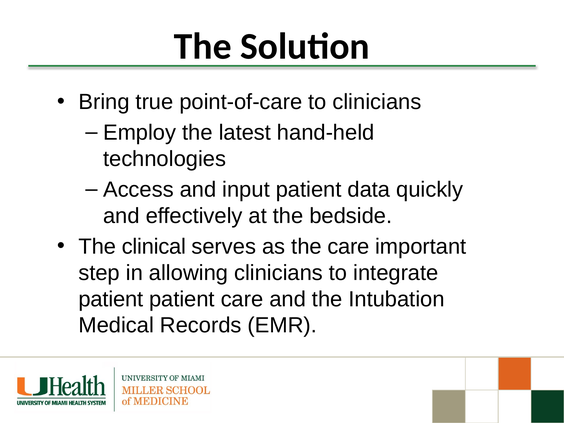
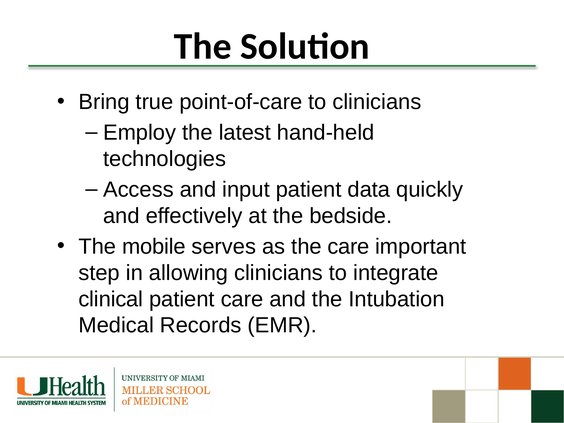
clinical: clinical -> mobile (154, 247)
patient: patient -> clinical (111, 299)
